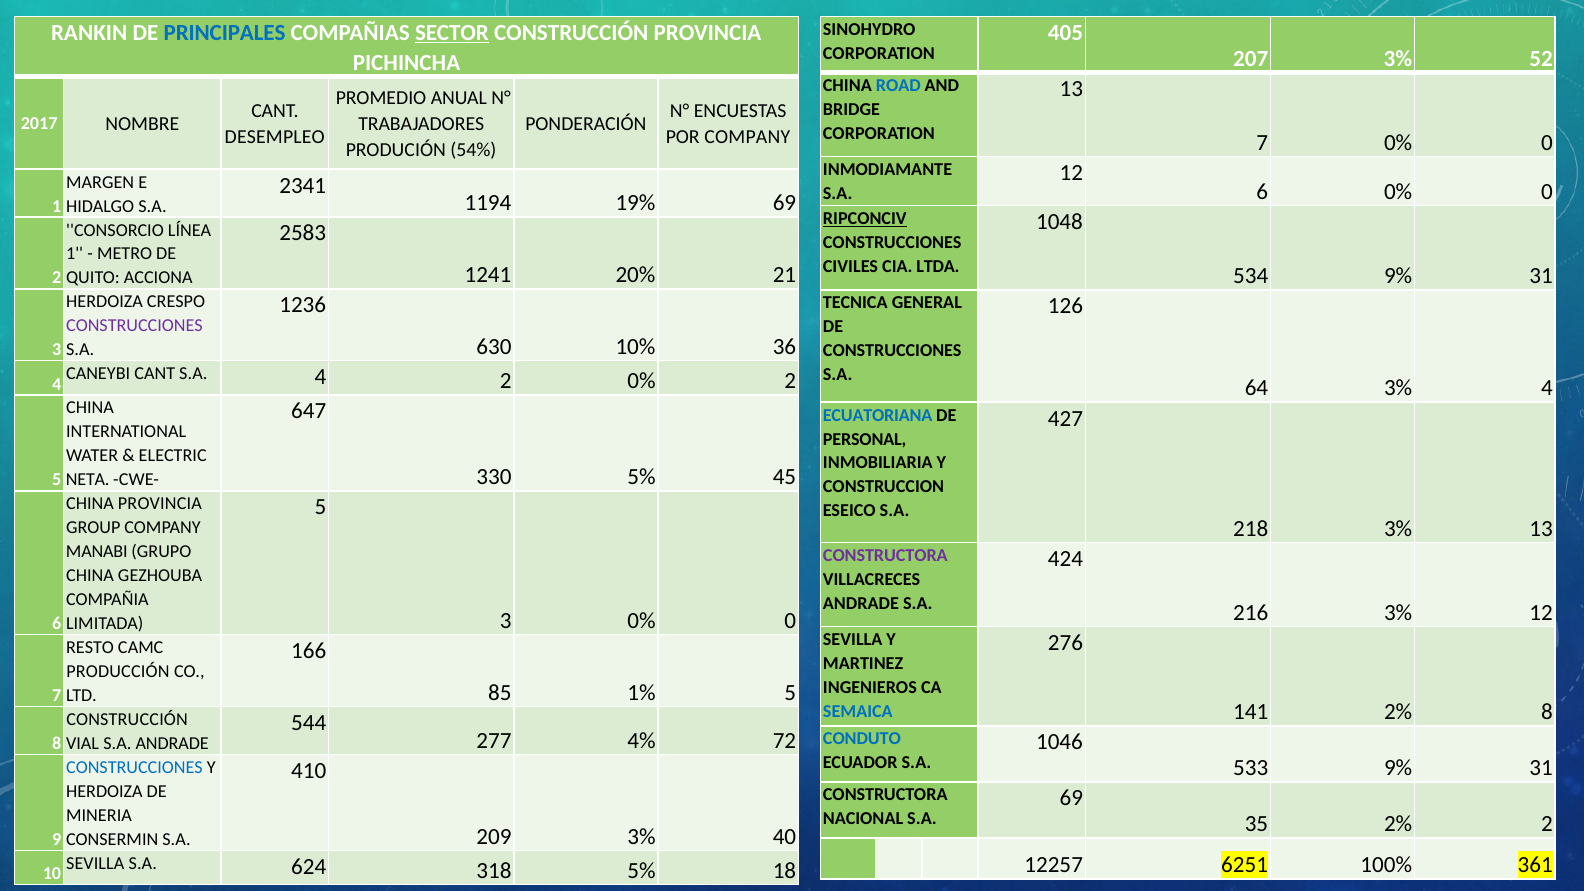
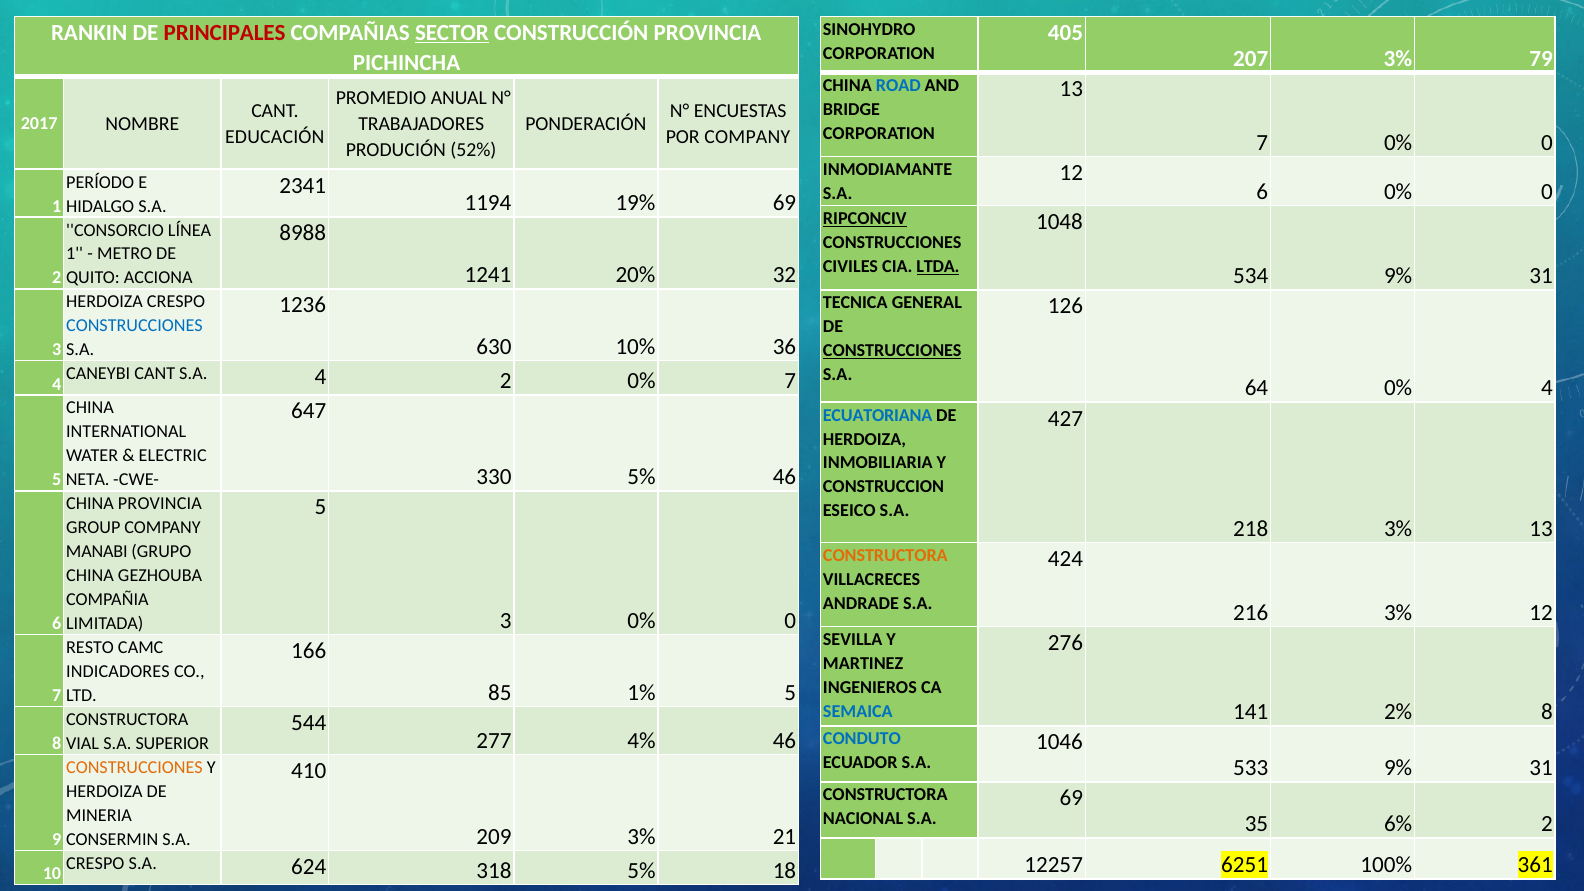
PRINCIPALES colour: blue -> red (225, 33)
52: 52 -> 79 (1541, 59)
DESEMPLEO: DESEMPLEO -> EDUCACIÓN (275, 137)
54%: 54% -> 52% (473, 150)
MARGEN: MARGEN -> PERÍODO (100, 182)
2583: 2583 -> 8988 (303, 233)
LTDA underline: none -> present (938, 267)
21: 21 -> 32 (784, 275)
CONSTRUCCIONES colour: purple -> blue (134, 326)
CONSTRUCCIONES underline: none -> present (892, 351)
0% 2: 2 -> 7 (790, 381)
64 3%: 3% -> 0% (1398, 388)
PERSONAL: PERSONAL -> HERDOIZA (864, 439)
5% 45: 45 -> 46 (784, 477)
CONSTRUCTORA colour: purple -> orange (885, 555)
PRODUCCIÓN: PRODUCCIÓN -> INDICADORES (118, 671)
CONSTRUCCIÓN: CONSTRUCCIÓN -> CONSTRUCTORA (127, 719)
4% 72: 72 -> 46 (784, 741)
S.A ANDRADE: ANDRADE -> SUPERIOR (172, 743)
CONSTRUCCIONES colour: blue -> orange (134, 767)
35 2%: 2% -> 6% (1398, 824)
40: 40 -> 21 (784, 836)
SEVILLA: SEVILLA -> CRESPO (95, 863)
